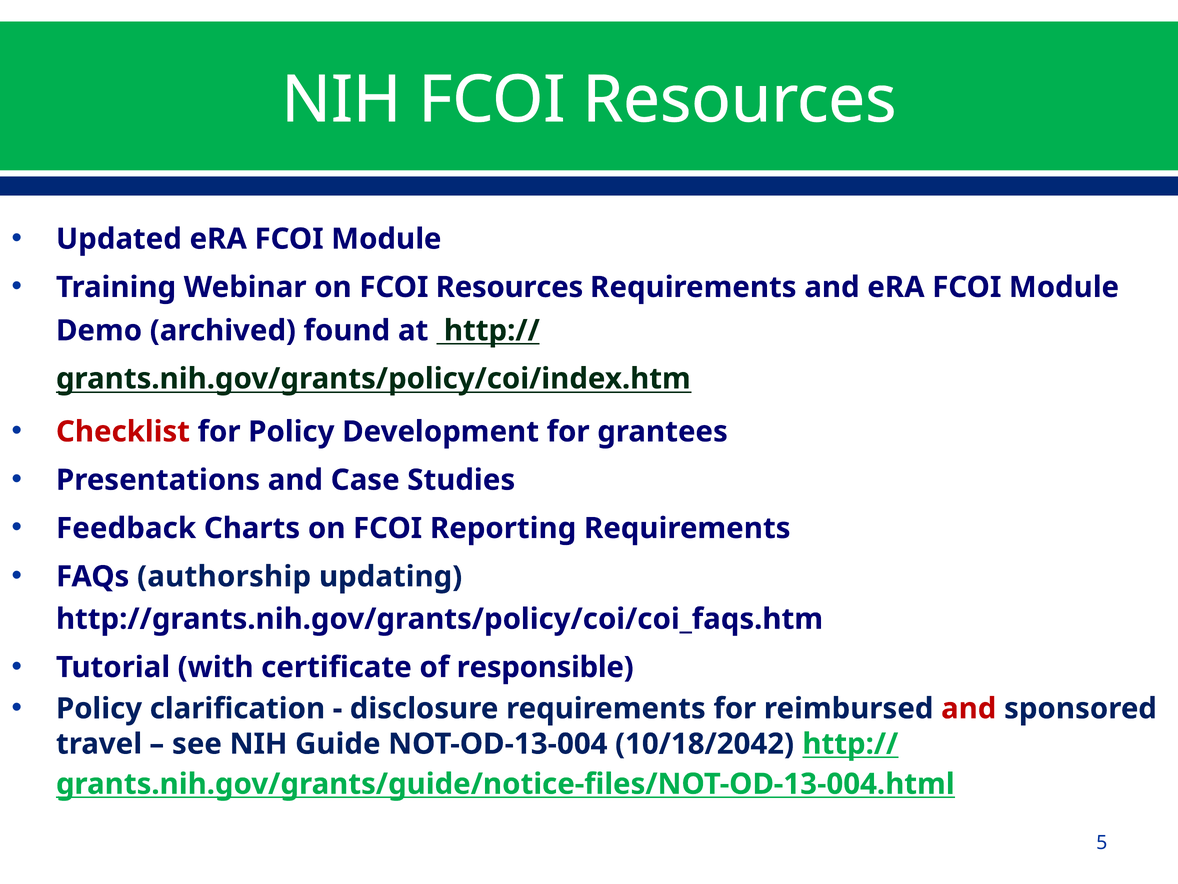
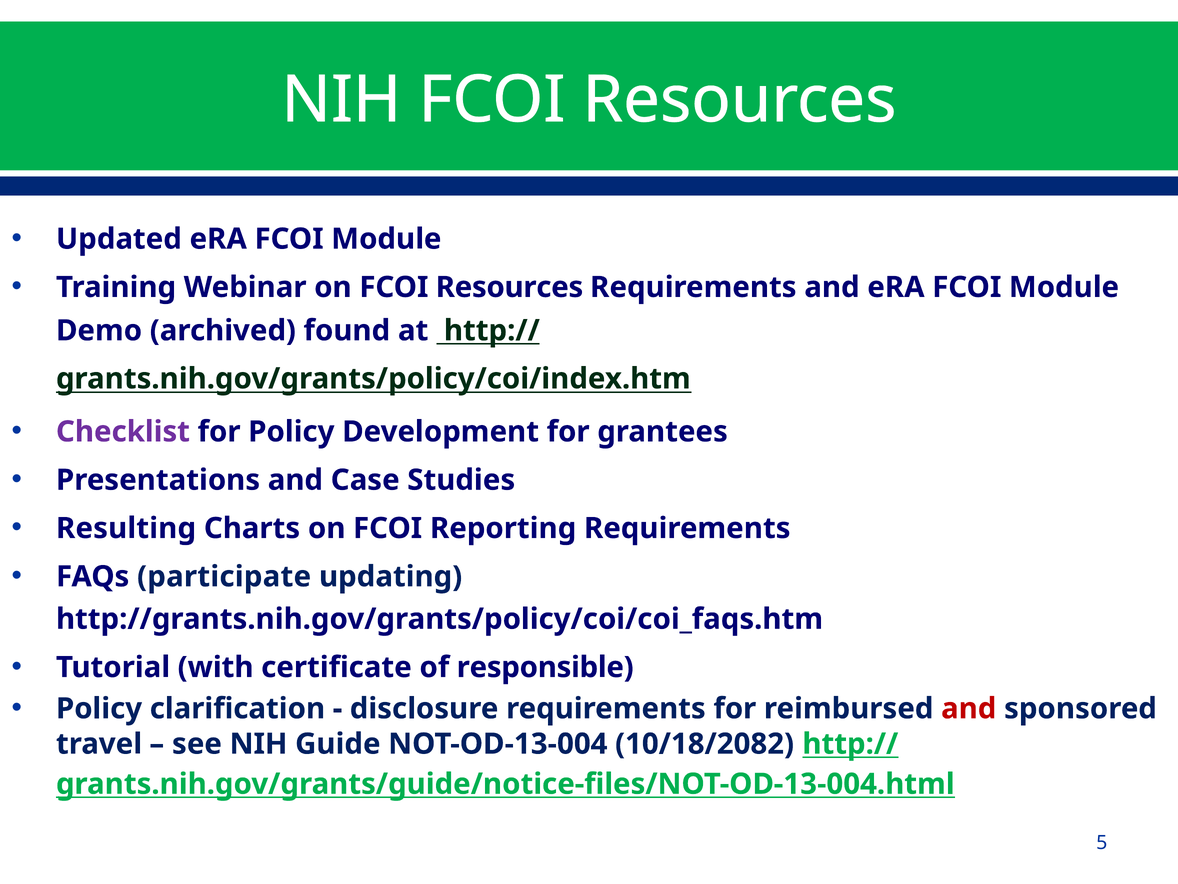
Checklist colour: red -> purple (123, 431)
Feedback: Feedback -> Resulting (126, 528)
authorship: authorship -> participate (224, 576)
10/18/2042: 10/18/2042 -> 10/18/2082 (705, 744)
